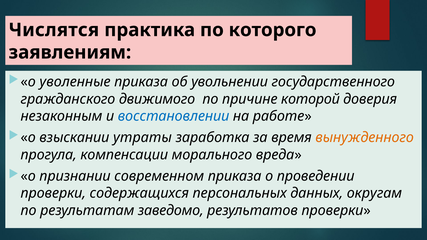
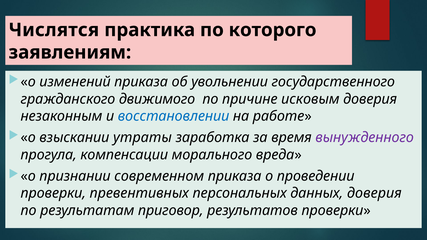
уволенные: уволенные -> изменений (75, 82)
которой: которой -> исковым (310, 99)
вынужденного colour: orange -> purple (365, 138)
содержащихся: содержащихся -> превентивных (139, 193)
данных округам: округам -> доверия (374, 193)
заведомо: заведомо -> приговор (171, 211)
